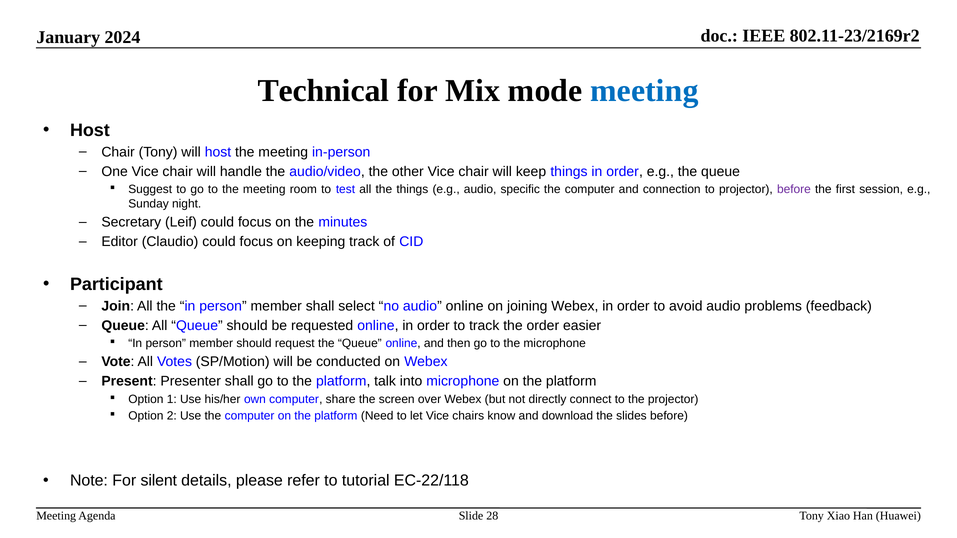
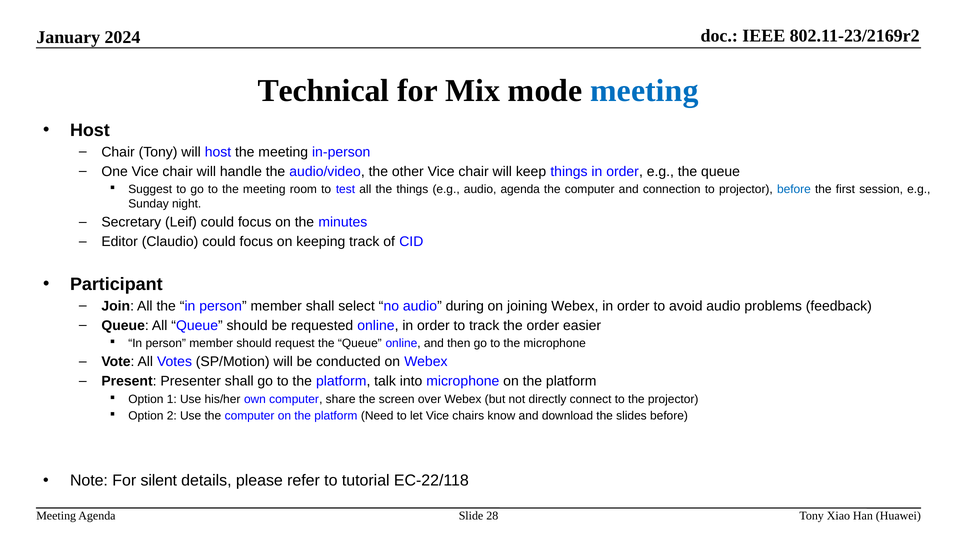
audio specific: specific -> agenda (520, 189)
before colour: purple -> blue (794, 189)
audio online: online -> during (465, 306)
